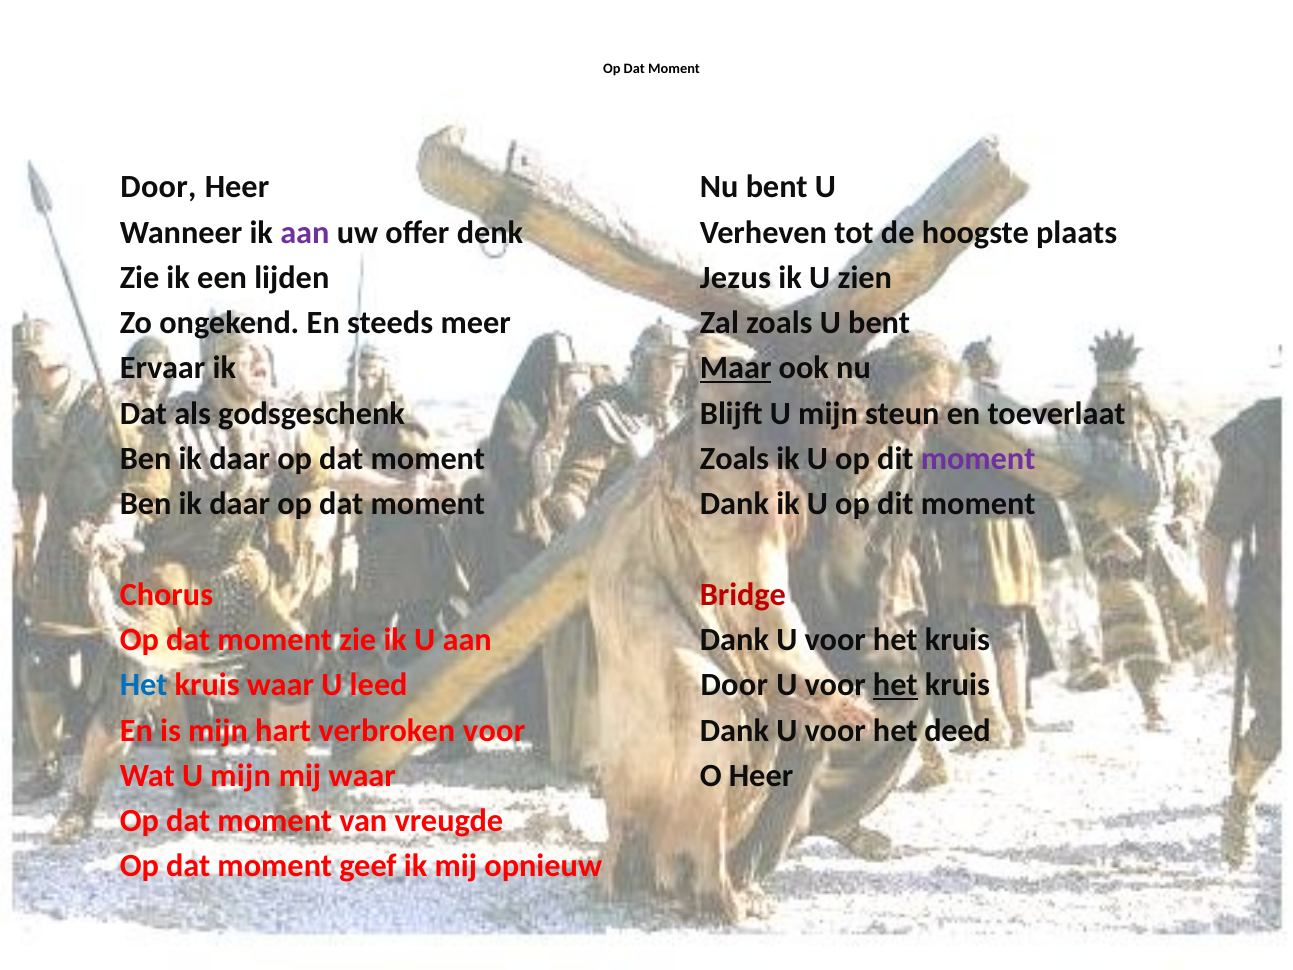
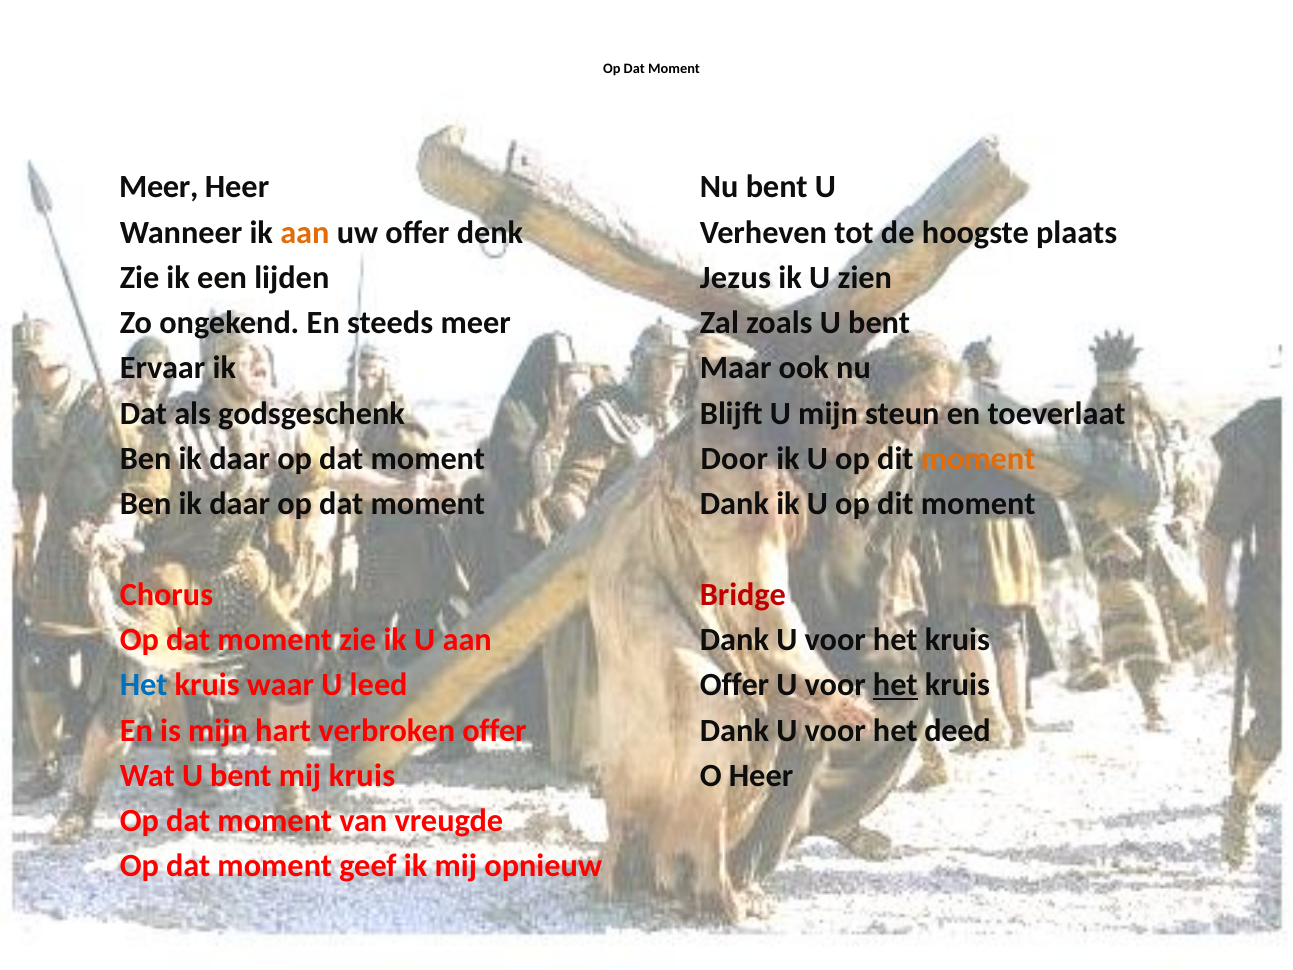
Door: Door -> Meer (159, 187)
aan colour: purple -> orange (305, 232)
Maar underline: present -> none (736, 368)
Zoals: Zoals -> Door (734, 459)
moment colour: purple -> orange (978, 459)
Door: Door -> Offer (735, 685)
verbroken voor: voor -> offer (494, 730)
Wat U mijn: mijn -> bent (241, 775)
mij waar: waar -> kruis (362, 775)
